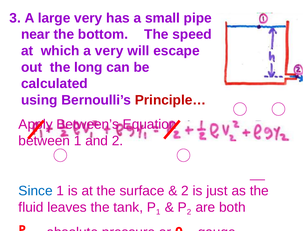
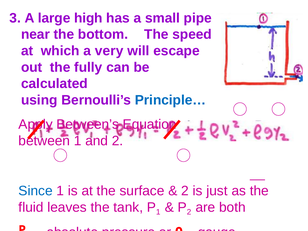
large very: very -> high (88, 18)
the long: long -> fully (88, 67)
Principle… colour: red -> blue (170, 100)
